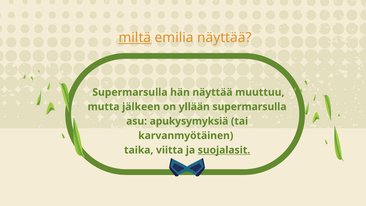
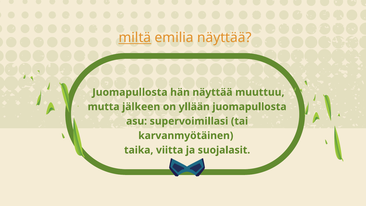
Supermarsulla: Supermarsulla -> Juomapullosta (130, 92)
yllään supermarsulla: supermarsulla -> juomapullosta (249, 107)
apukysymyksiä: apukysymyksiä -> supervoimillasi (189, 121)
suojalasit underline: present -> none (224, 150)
